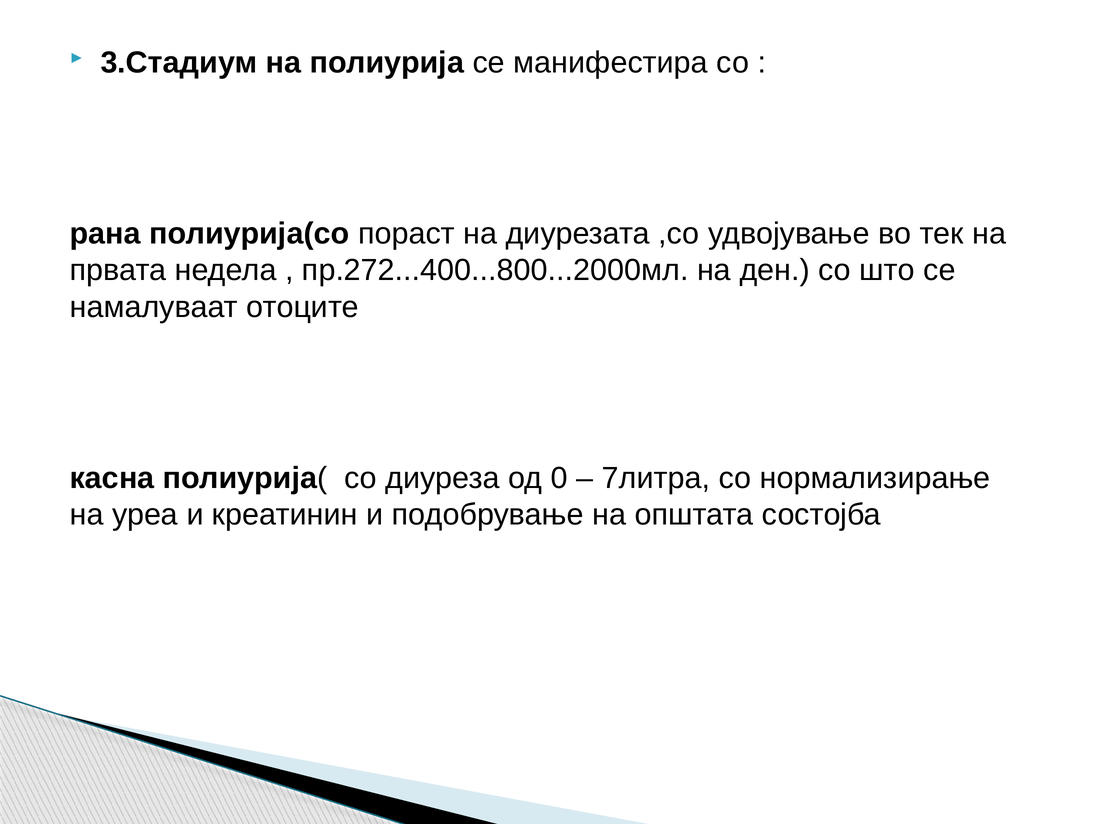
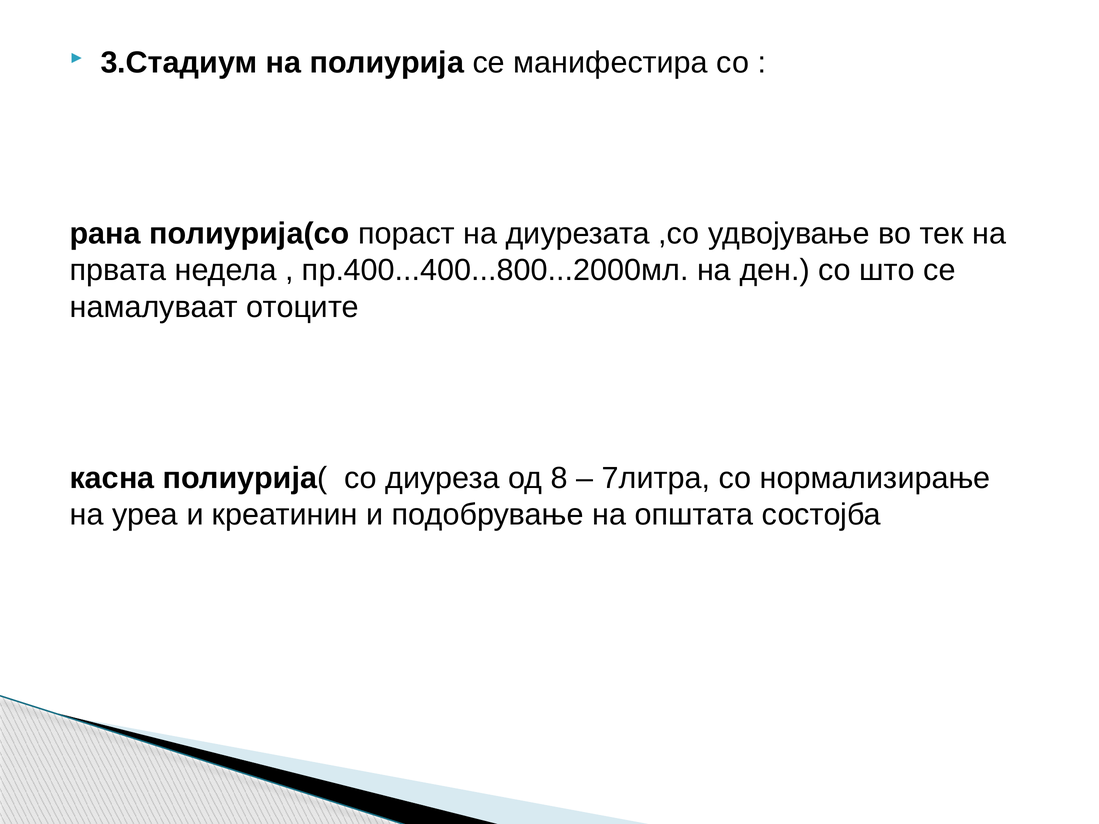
пр.272...400...800...2000мл: пр.272...400...800...2000мл -> пр.400...400...800...2000мл (495, 270)
0: 0 -> 8 (559, 478)
